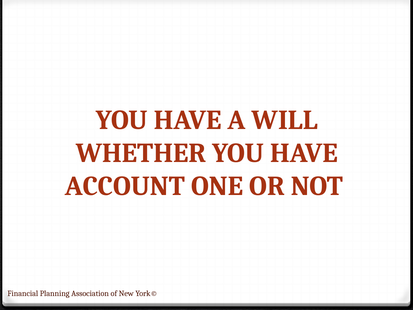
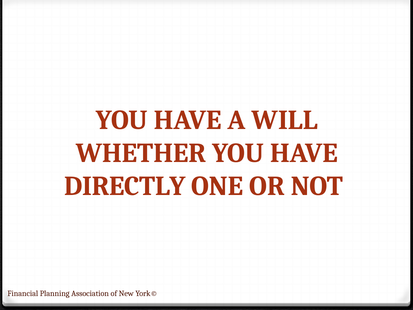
ACCOUNT: ACCOUNT -> DIRECTLY (125, 186)
